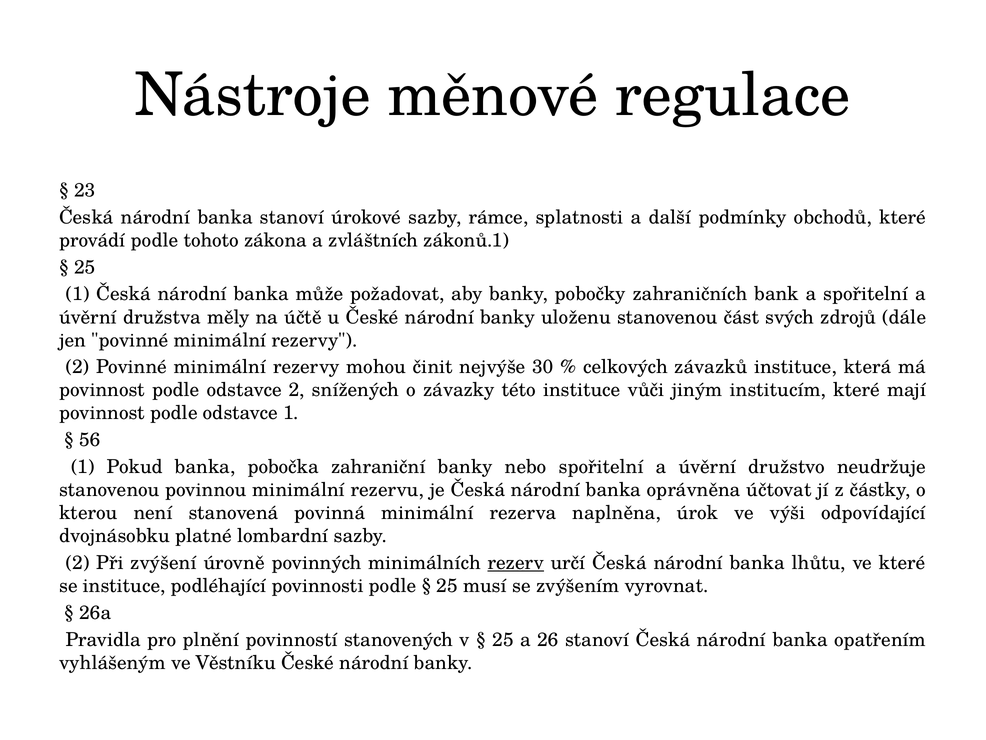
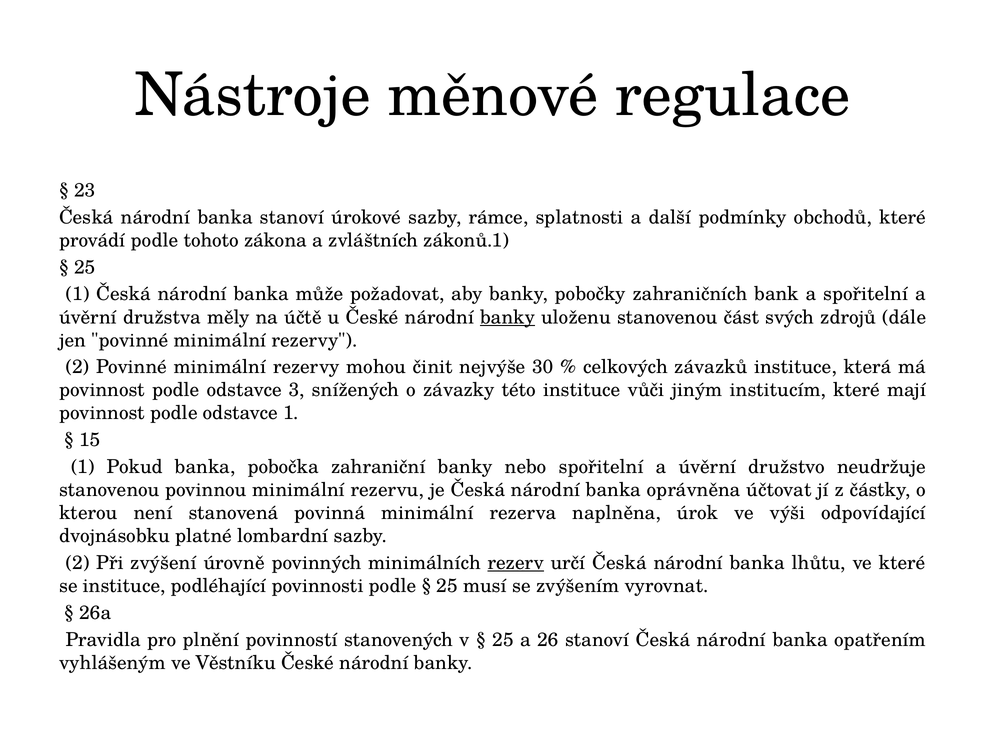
banky underline: none -> present (508, 317)
odstavce 2: 2 -> 3 (297, 390)
56: 56 -> 15 (90, 440)
